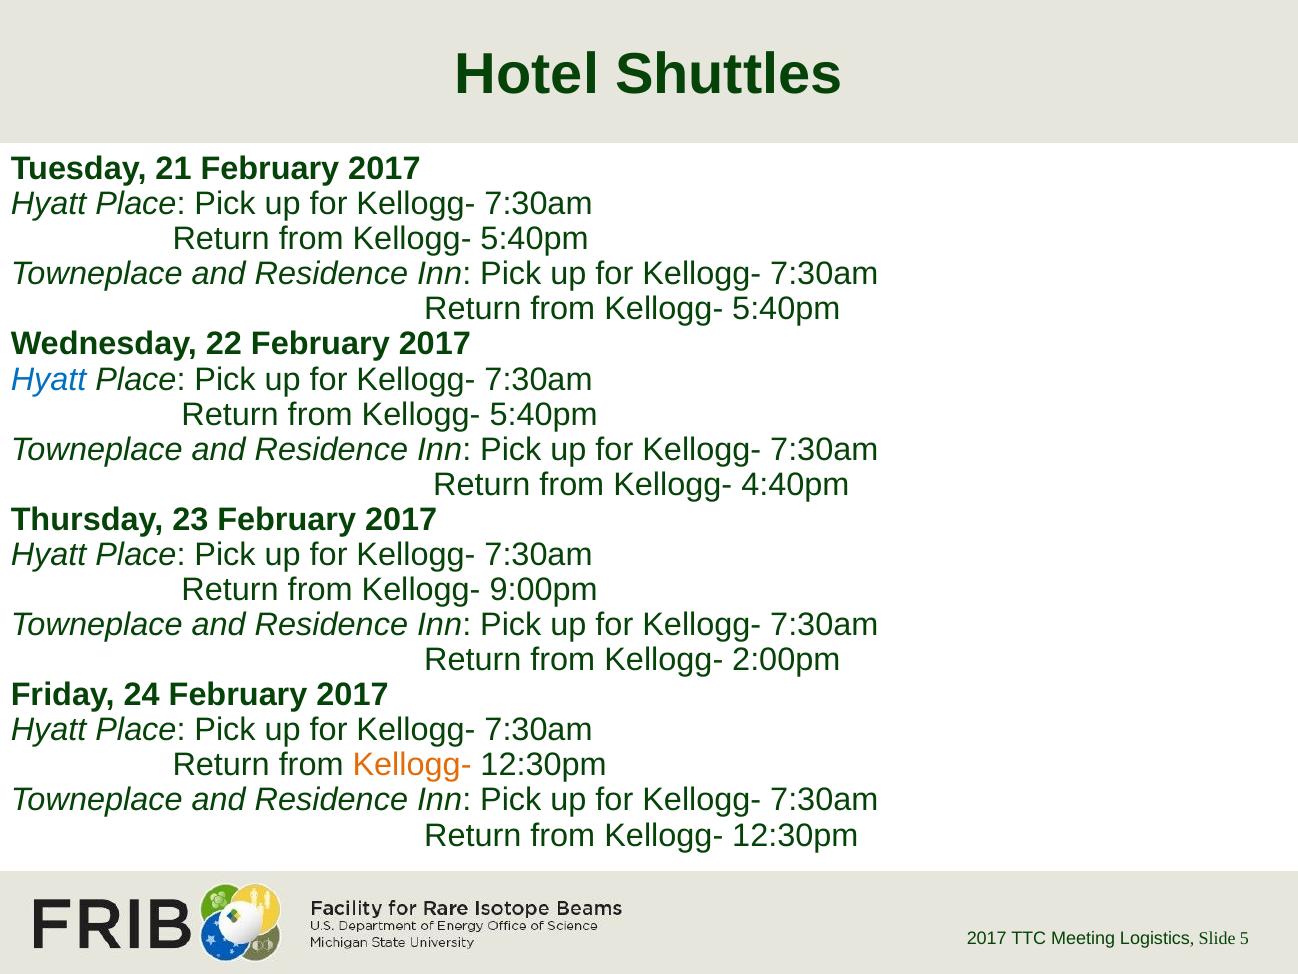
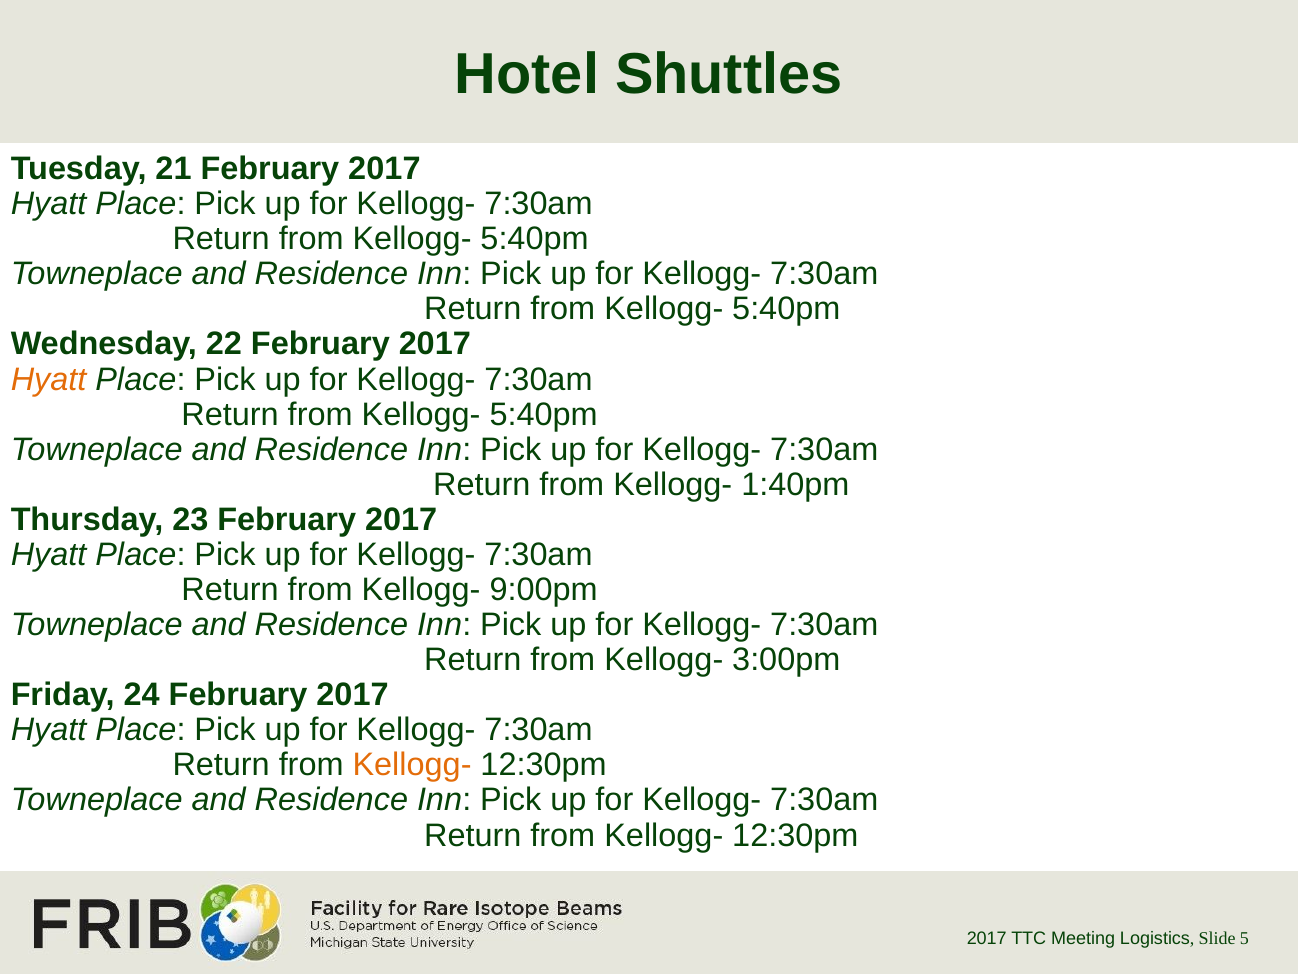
Hyatt colour: blue -> orange (49, 379)
4:40pm: 4:40pm -> 1:40pm (795, 484)
2:00pm: 2:00pm -> 3:00pm (786, 660)
